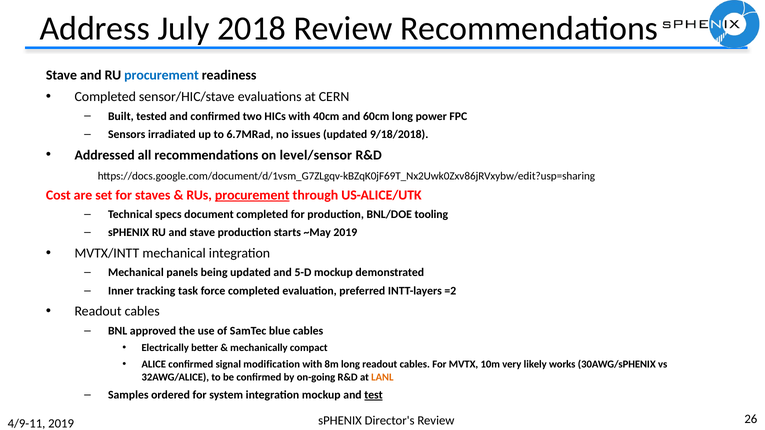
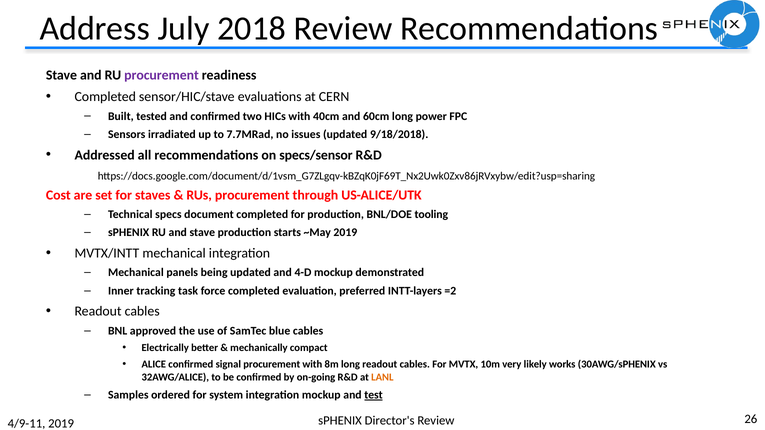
procurement colour: blue -> purple (161, 75)
6.7MRad: 6.7MRad -> 7.7MRad (250, 135)
level/sensor: level/sensor -> specs/sensor (316, 155)
procurement underline: present -> none (252, 195)
5-D: 5-D -> 4-D (303, 273)
signal modification: modification -> procurement (272, 365)
